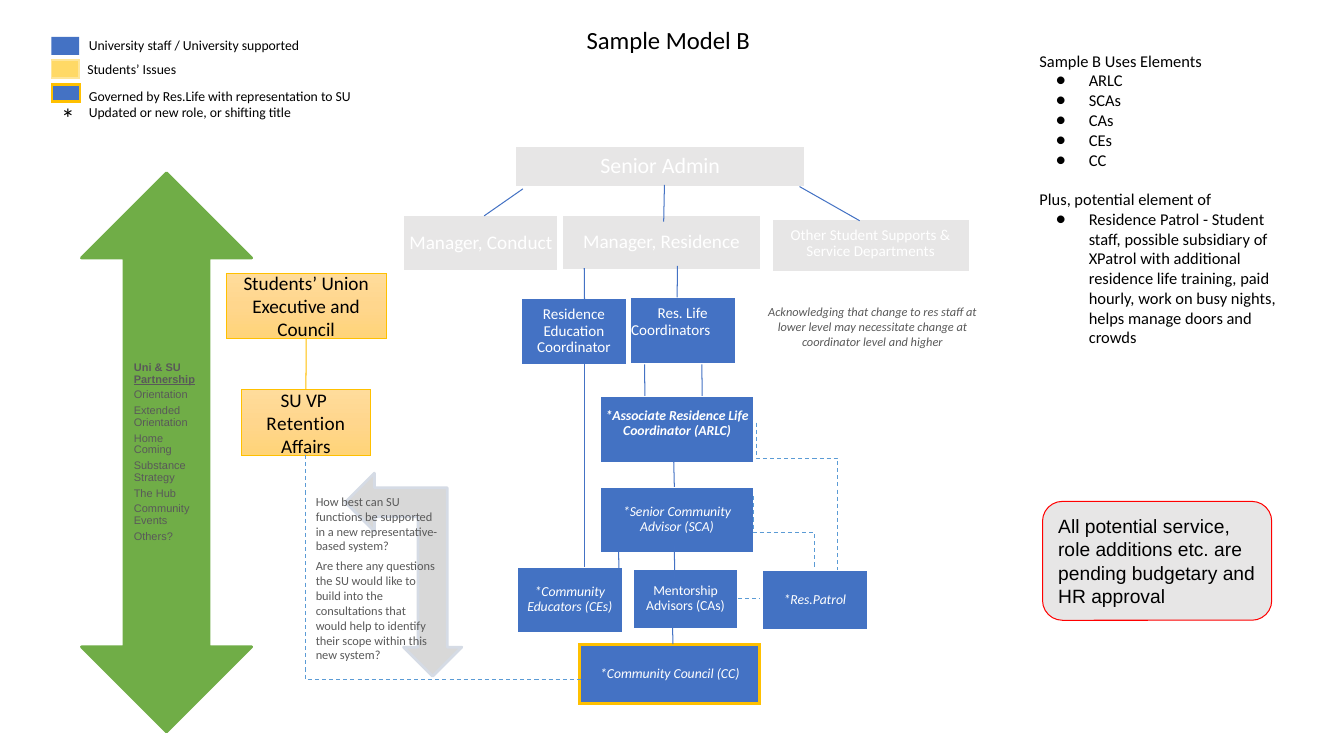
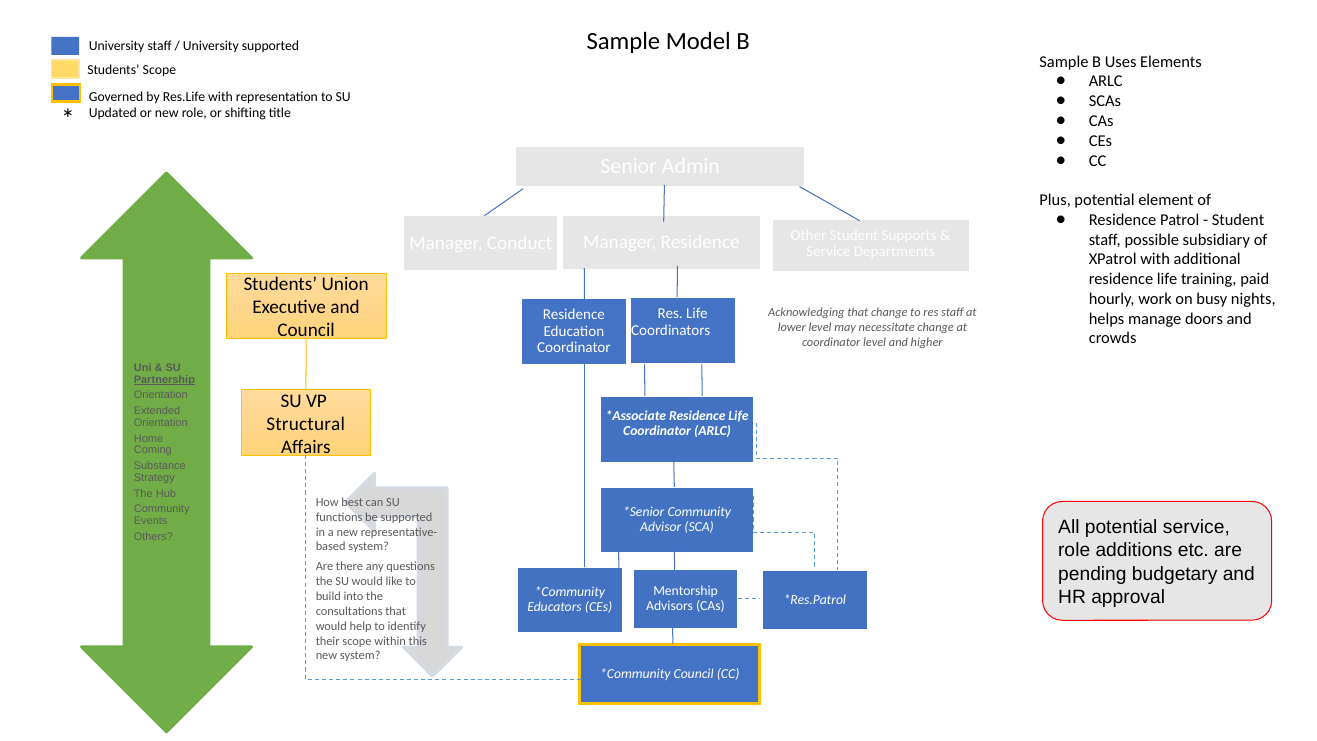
Students Issues: Issues -> Scope (159, 70)
Retention: Retention -> Structural (306, 424)
